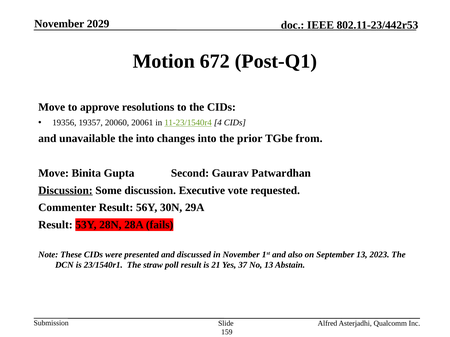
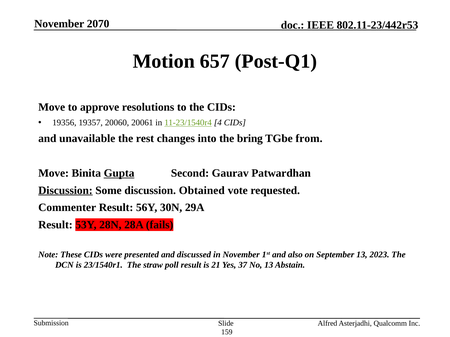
2029: 2029 -> 2070 (98, 24)
672: 672 -> 657 (215, 61)
the into: into -> rest (145, 139)
prior: prior -> bring (250, 139)
Gupta underline: none -> present (119, 173)
Executive: Executive -> Obtained (202, 191)
